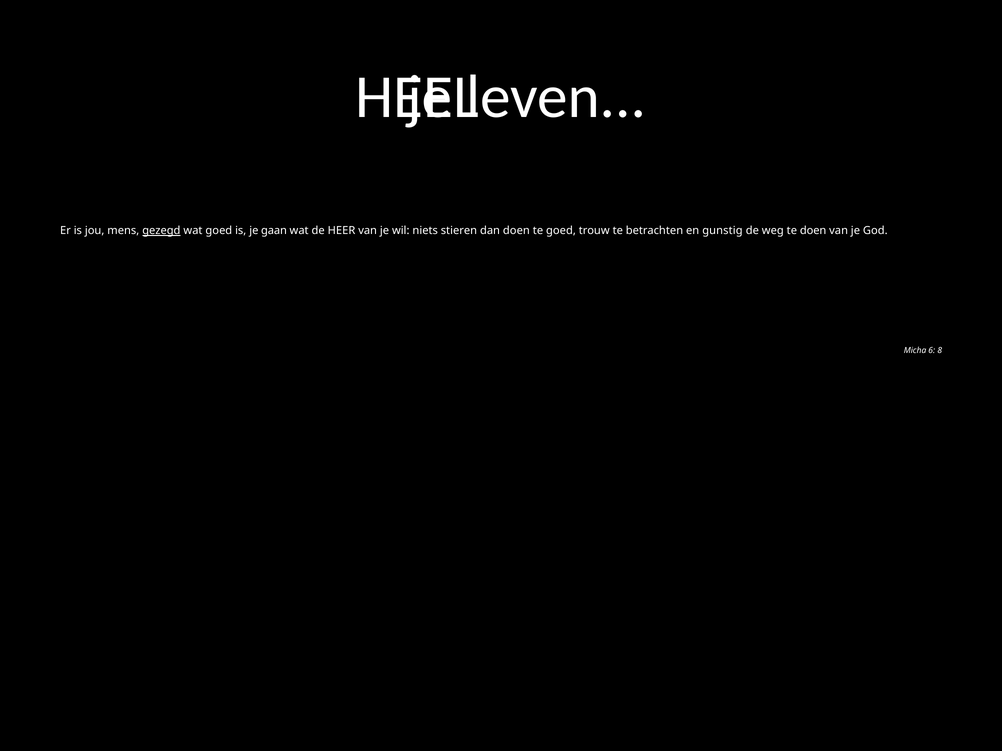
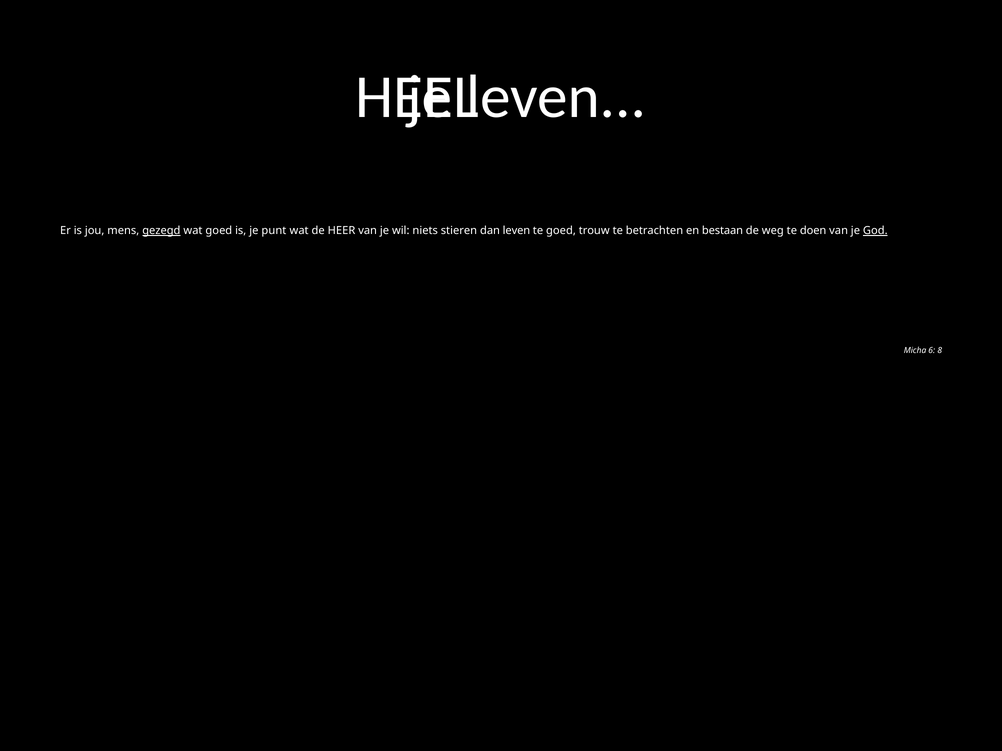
gaan: gaan -> punt (274, 231)
dan doen: doen -> leven (516, 231)
gunstig: gunstig -> bestaan (723, 231)
God underline: none -> present (875, 231)
